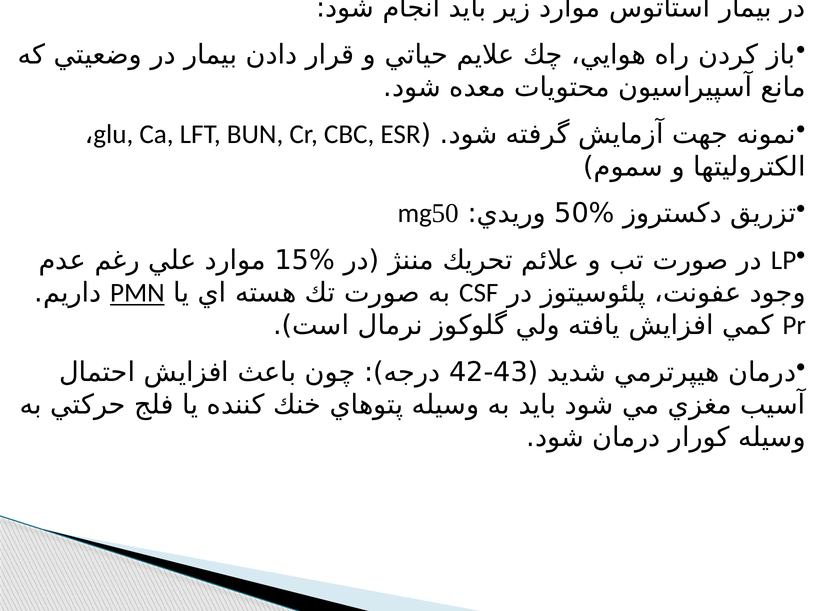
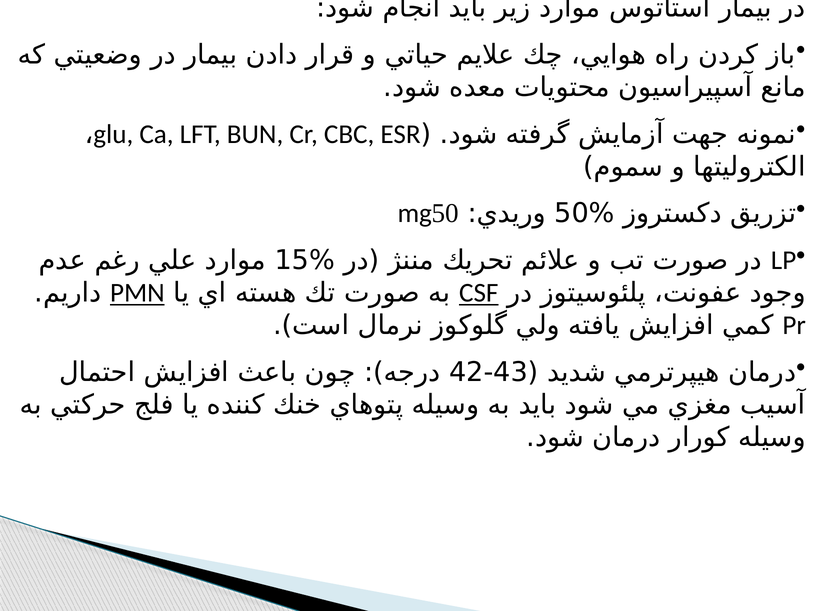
CSF underline: none -> present (479, 293)
